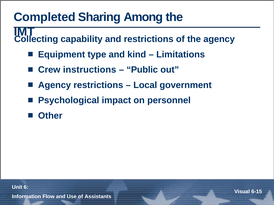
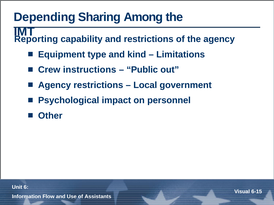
Completed: Completed -> Depending (45, 17)
Collecting: Collecting -> Reporting (36, 39)
